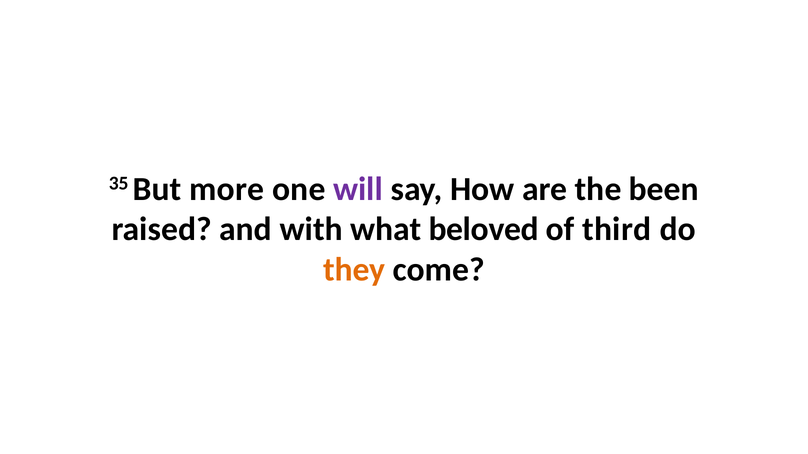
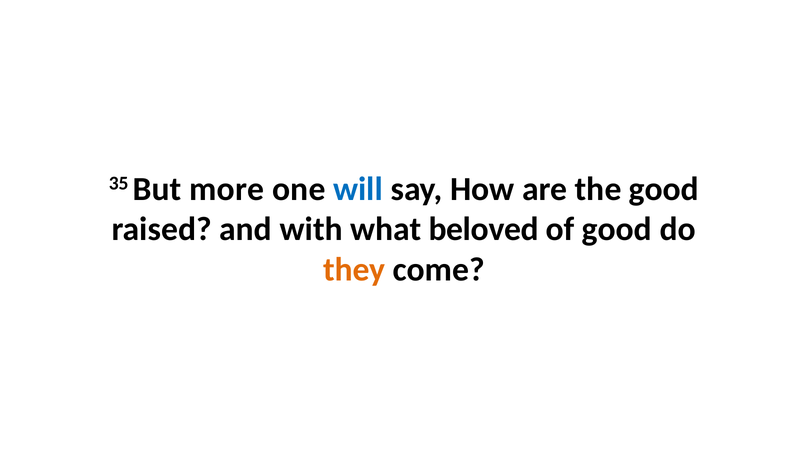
will colour: purple -> blue (358, 189)
the been: been -> good (664, 189)
of third: third -> good (617, 230)
